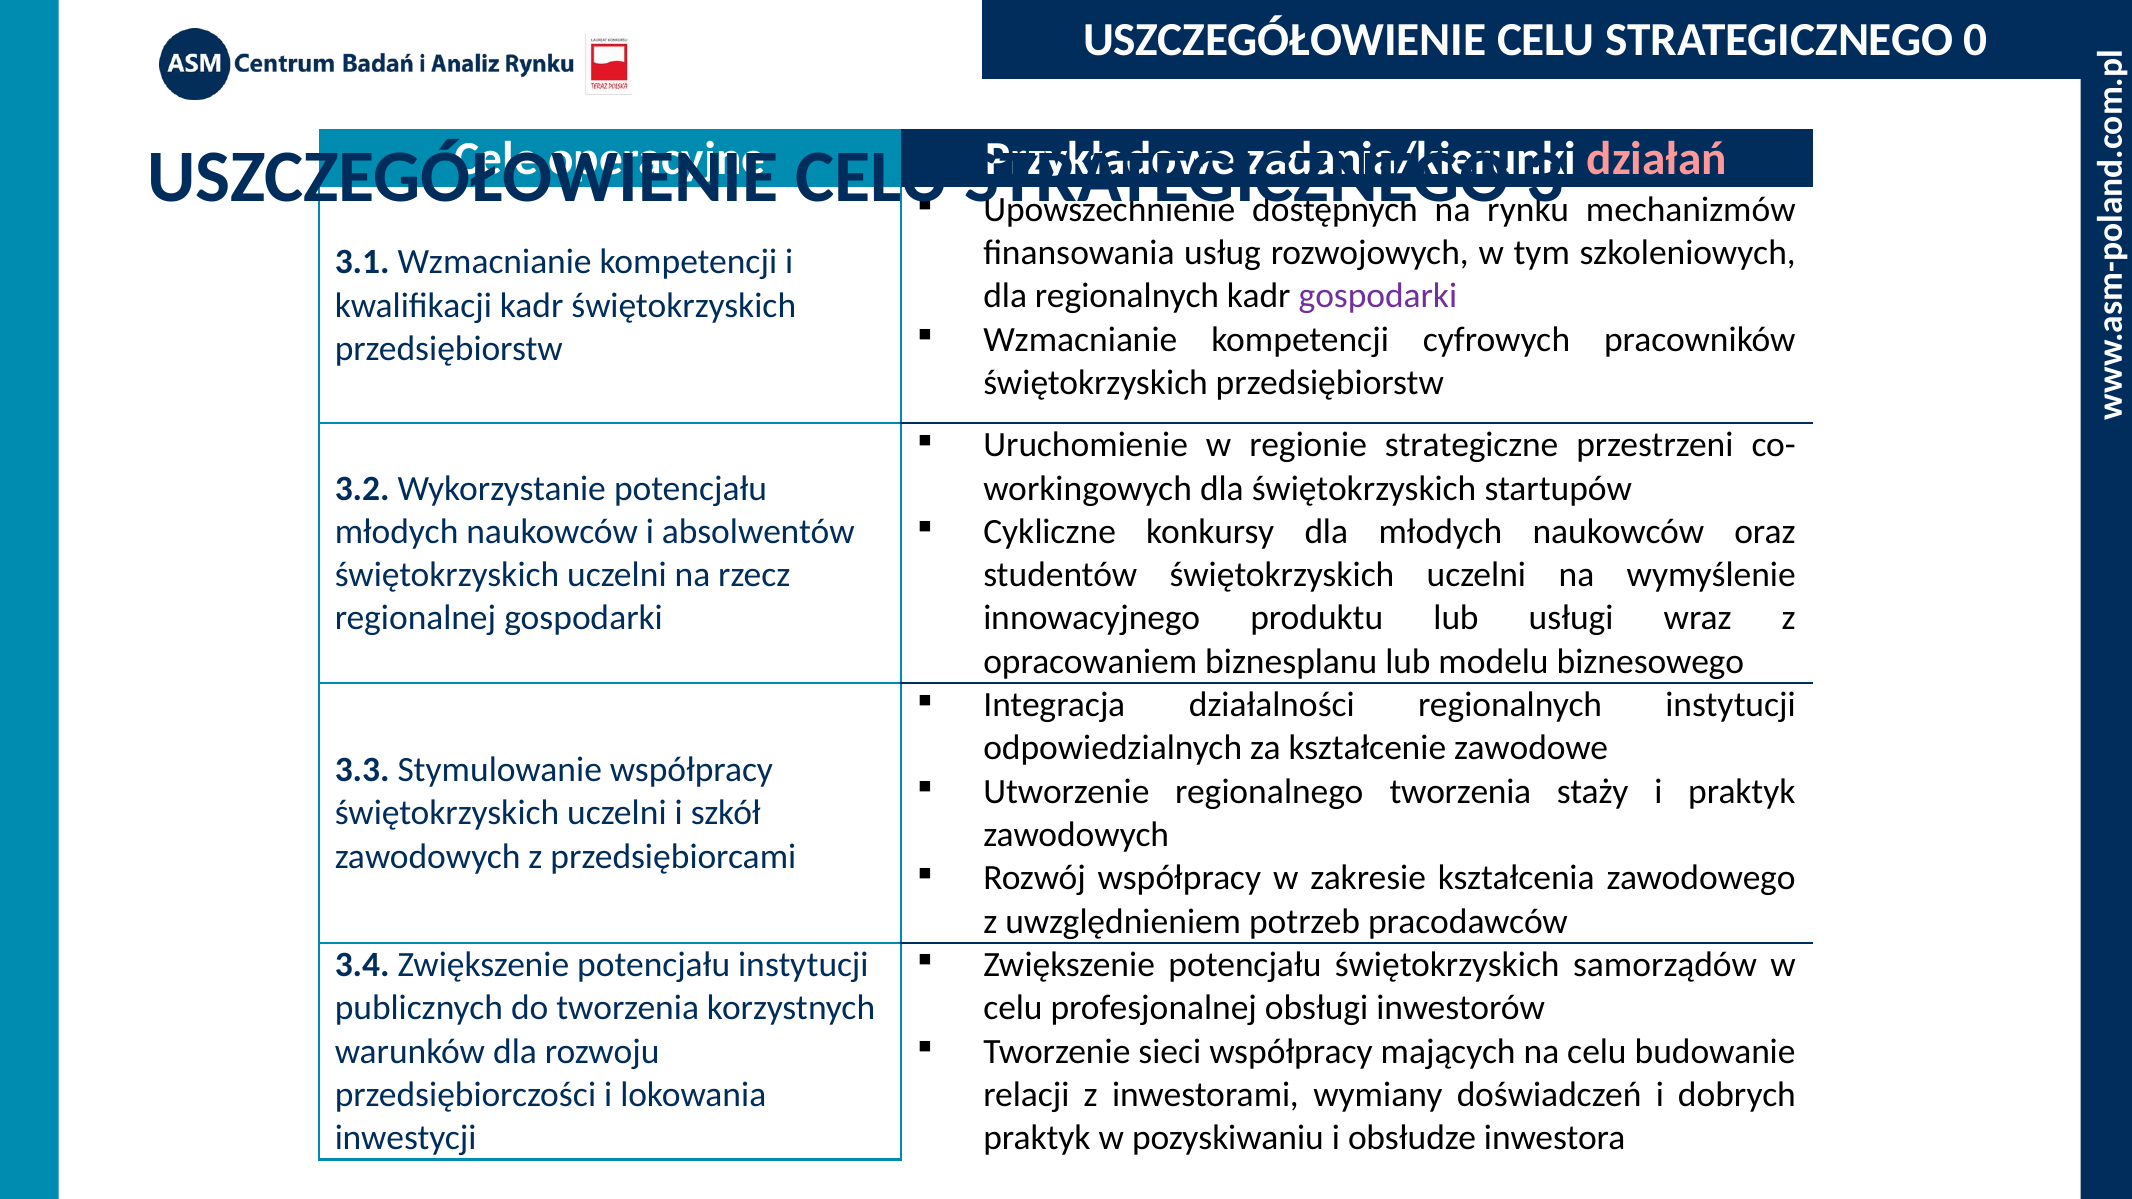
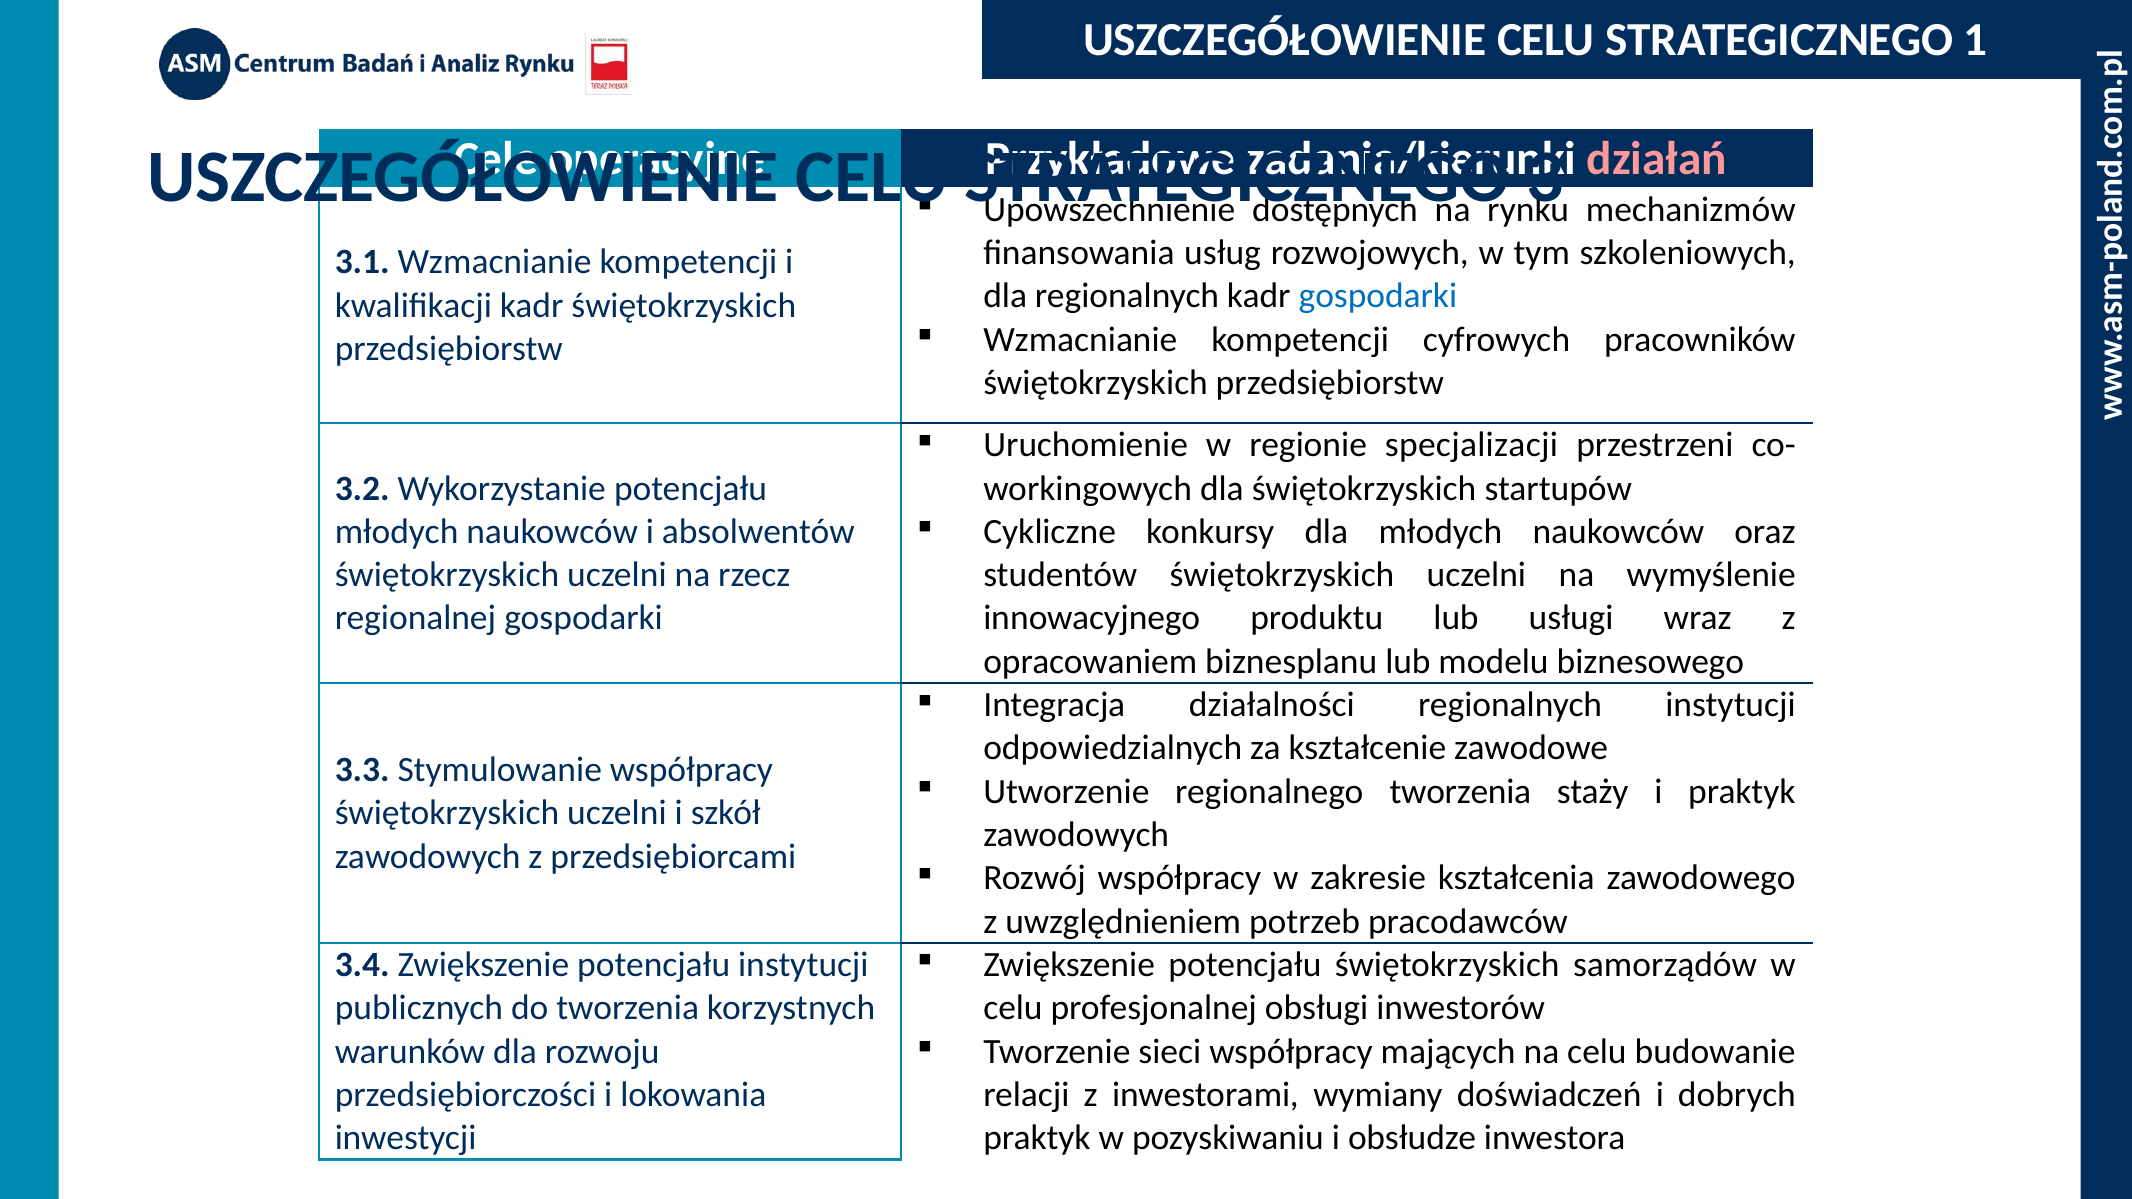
0: 0 -> 1 (1976, 40)
gospodarki colour: purple -> blue (1378, 296)
strategiczne: strategiczne -> specjalizacji (1471, 445)
